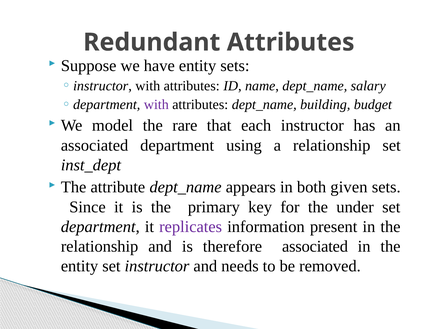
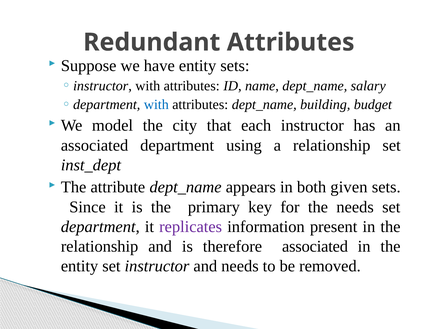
with colour: purple -> blue (156, 104)
rare: rare -> city (185, 125)
the under: under -> needs (355, 207)
